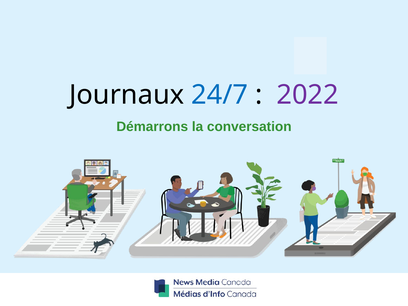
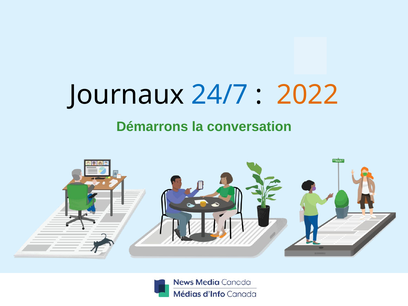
2022 colour: purple -> orange (308, 95)
